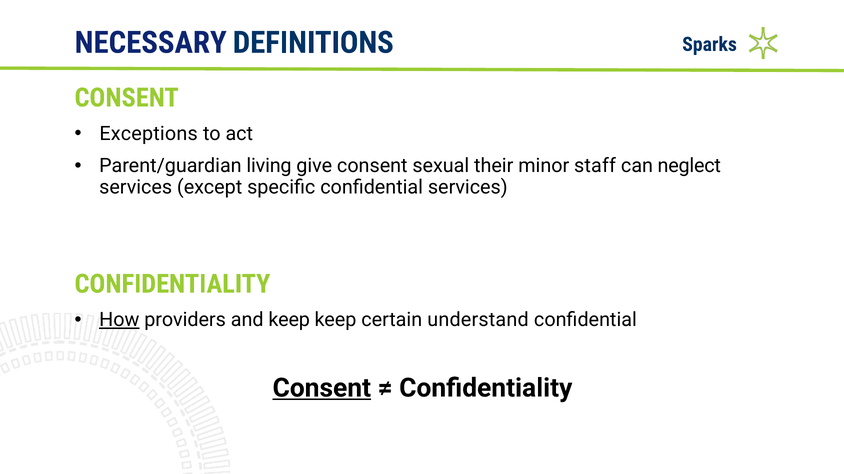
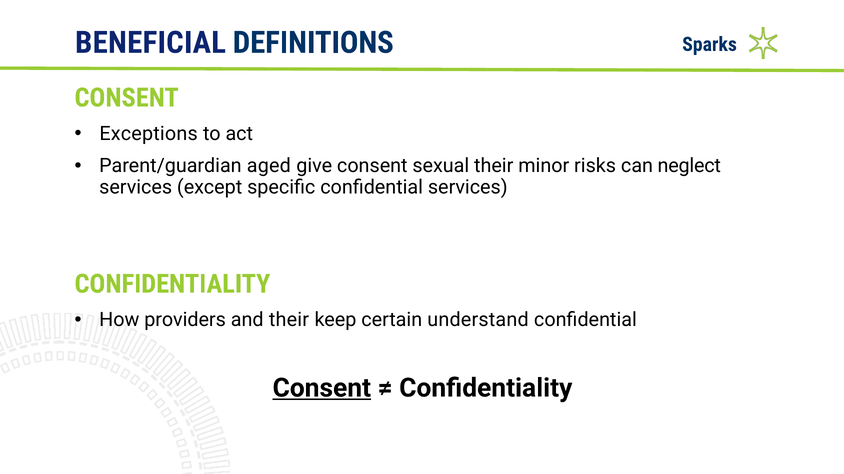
NECESSARY: NECESSARY -> BENEFICIAL (151, 43)
living: living -> aged (269, 166)
staff: staff -> risks (595, 166)
How underline: present -> none (119, 320)
and keep: keep -> their (289, 320)
